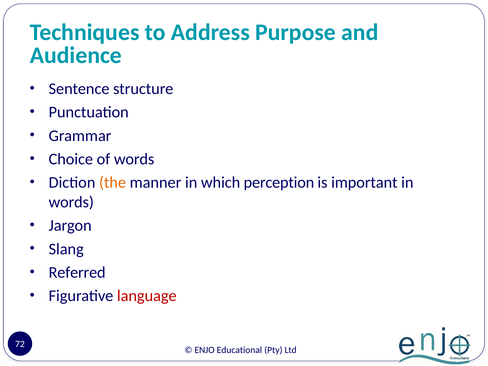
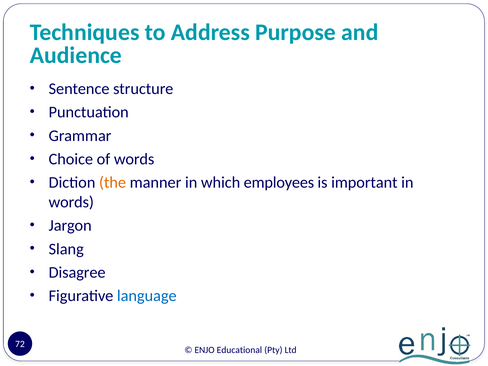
perception: perception -> employees (279, 183)
Referred: Referred -> Disagree (77, 272)
language colour: red -> blue (147, 296)
